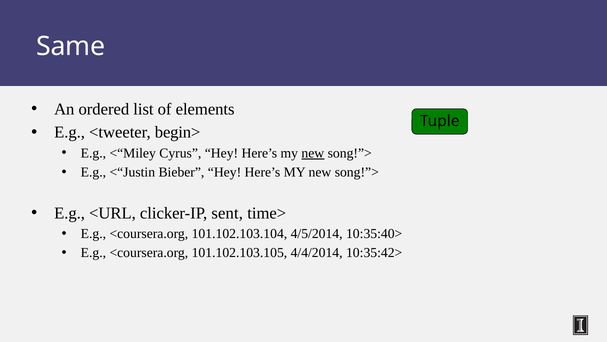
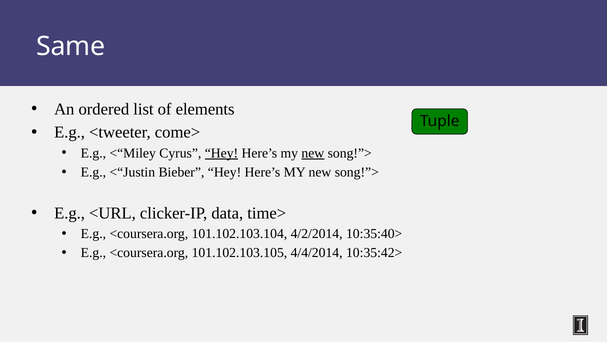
begin>: begin> -> come> (177, 132)
Hey underline: none -> present (221, 153)
sent: sent -> data (227, 213)
4/5/2014: 4/5/2014 -> 4/2/2014 (317, 234)
